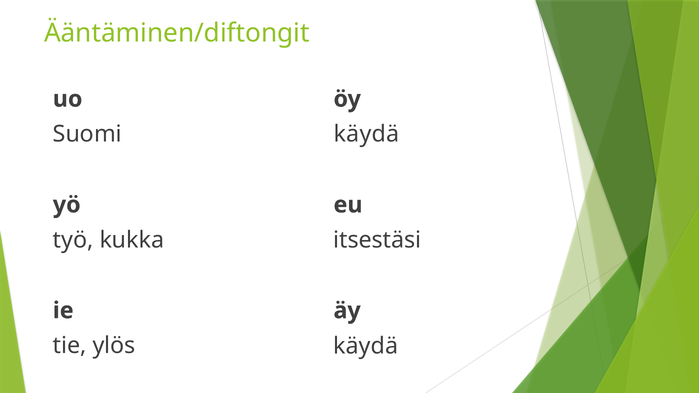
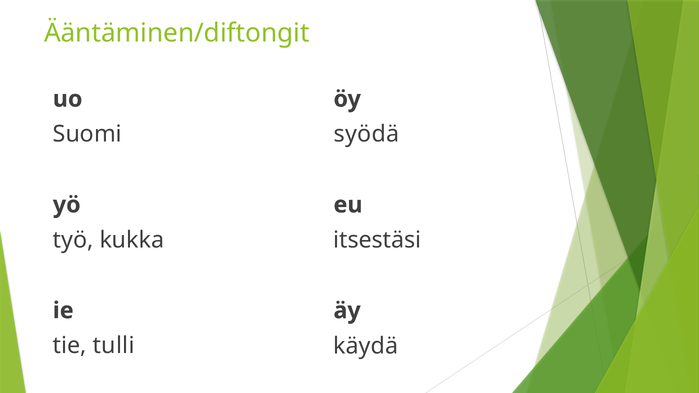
käydä: käydä -> syödä (366, 134)
ylös: ylös -> tulli (114, 346)
